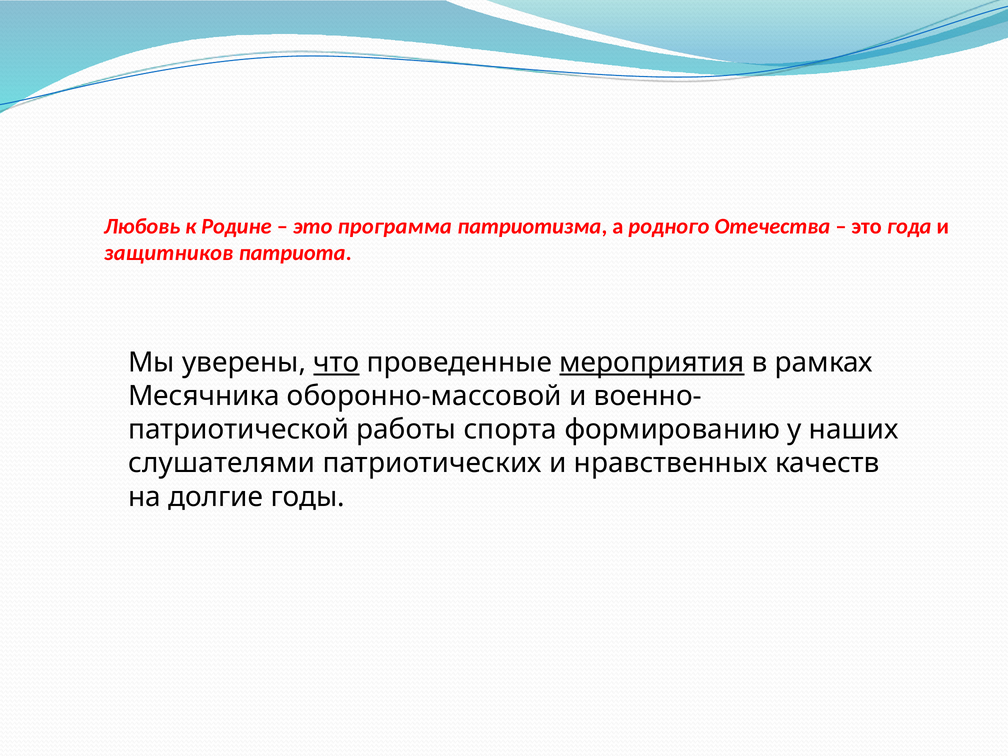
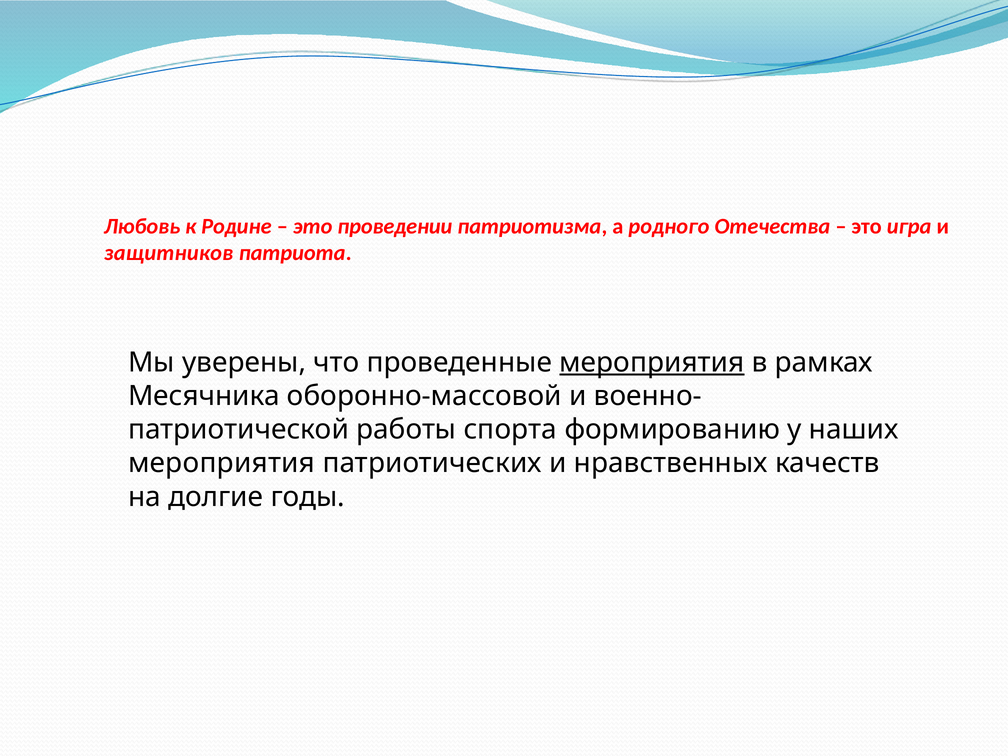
программа: программа -> проведении (395, 226)
года: года -> игра (909, 226)
что underline: present -> none (336, 362)
слушателями: слушателями -> мероприятия (222, 463)
